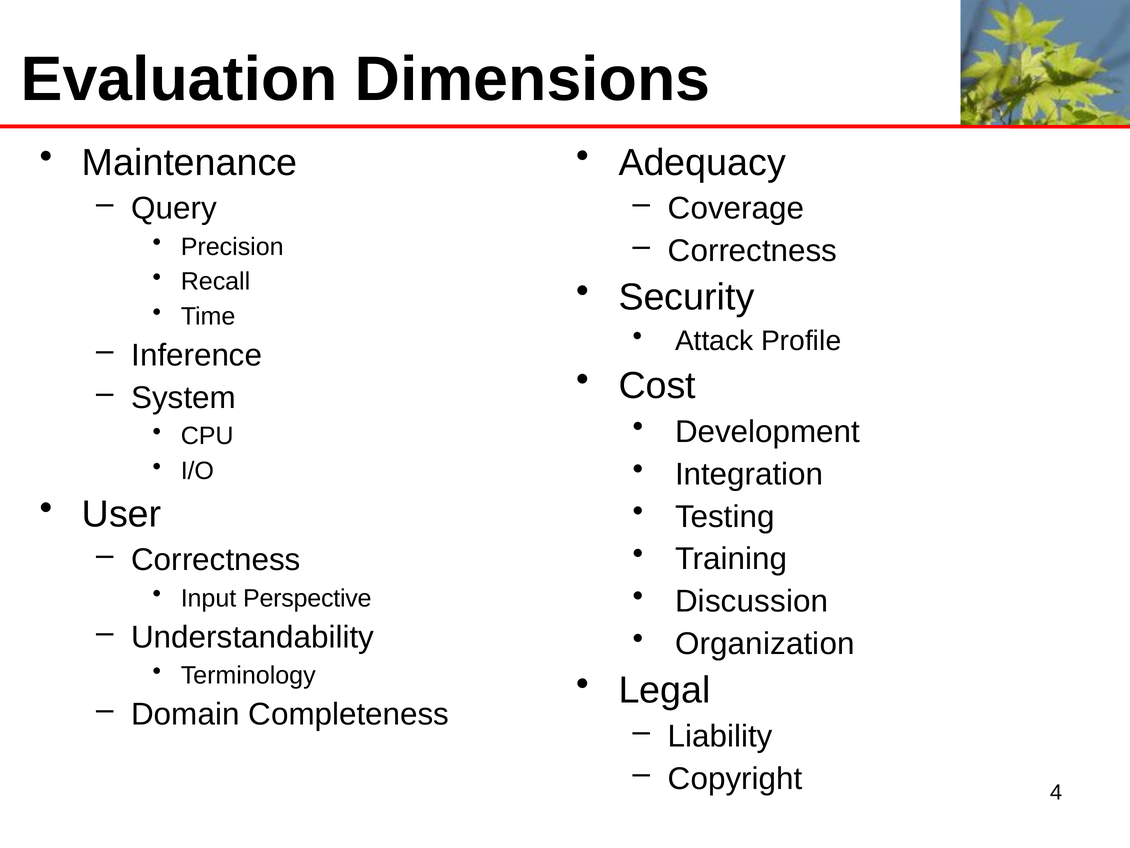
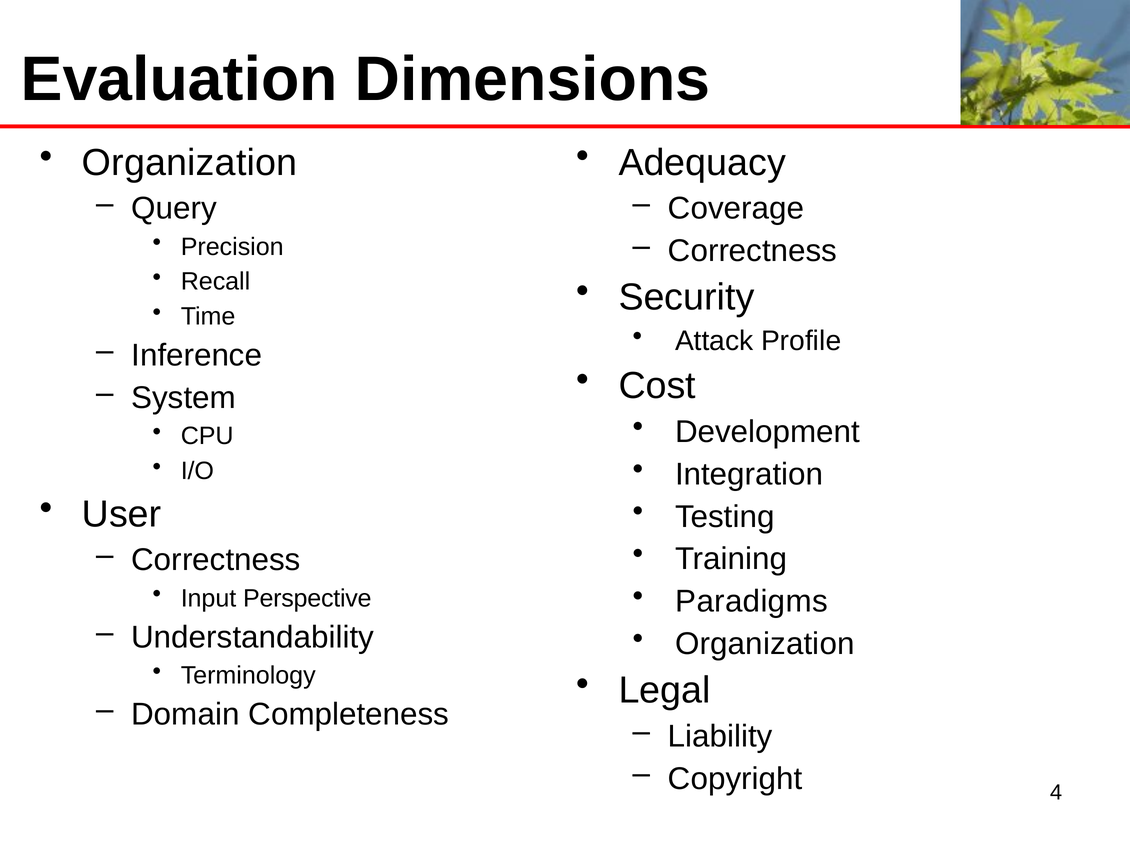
Maintenance: Maintenance -> Organization (190, 163)
Discussion: Discussion -> Paradigms (752, 601)
